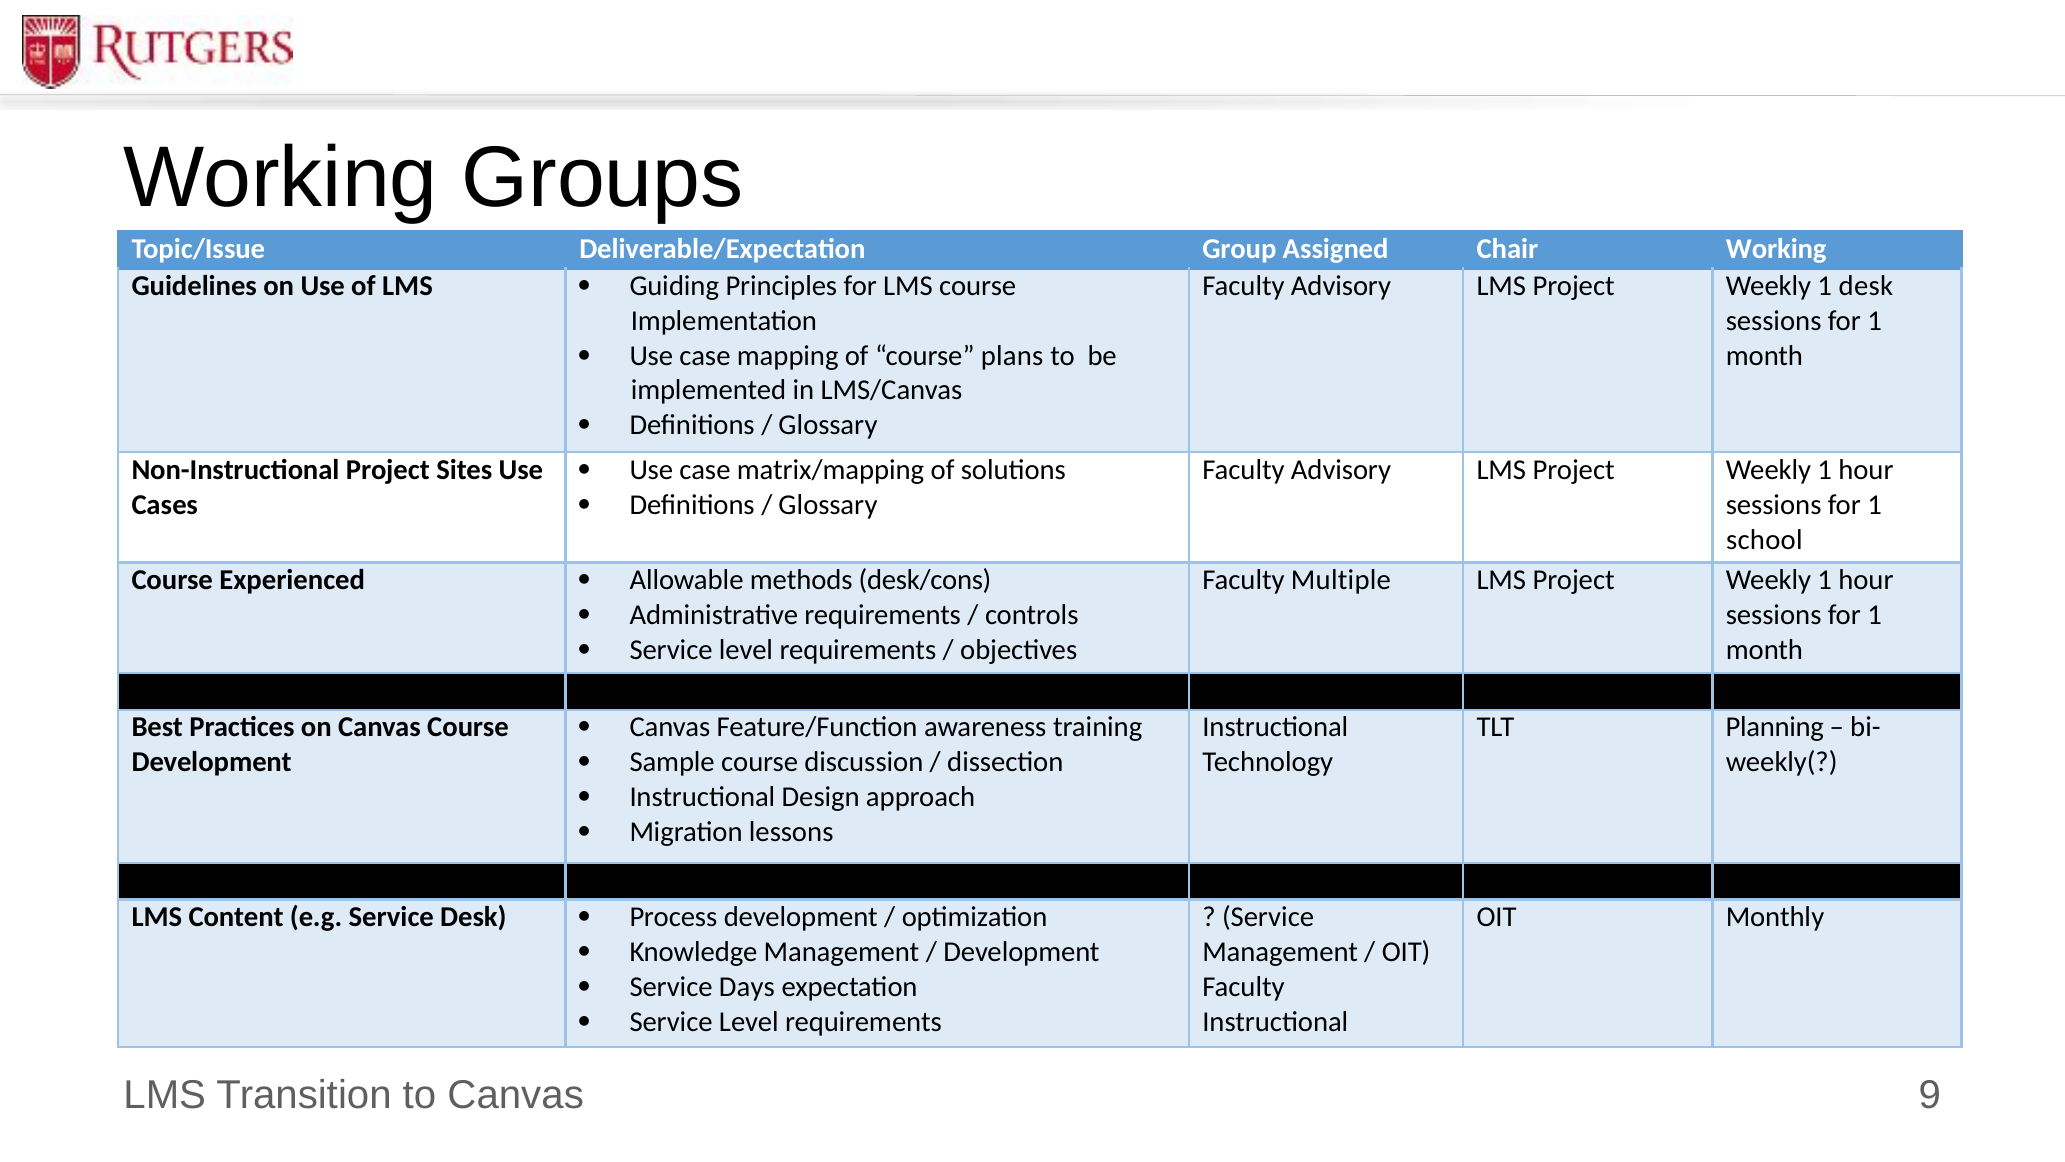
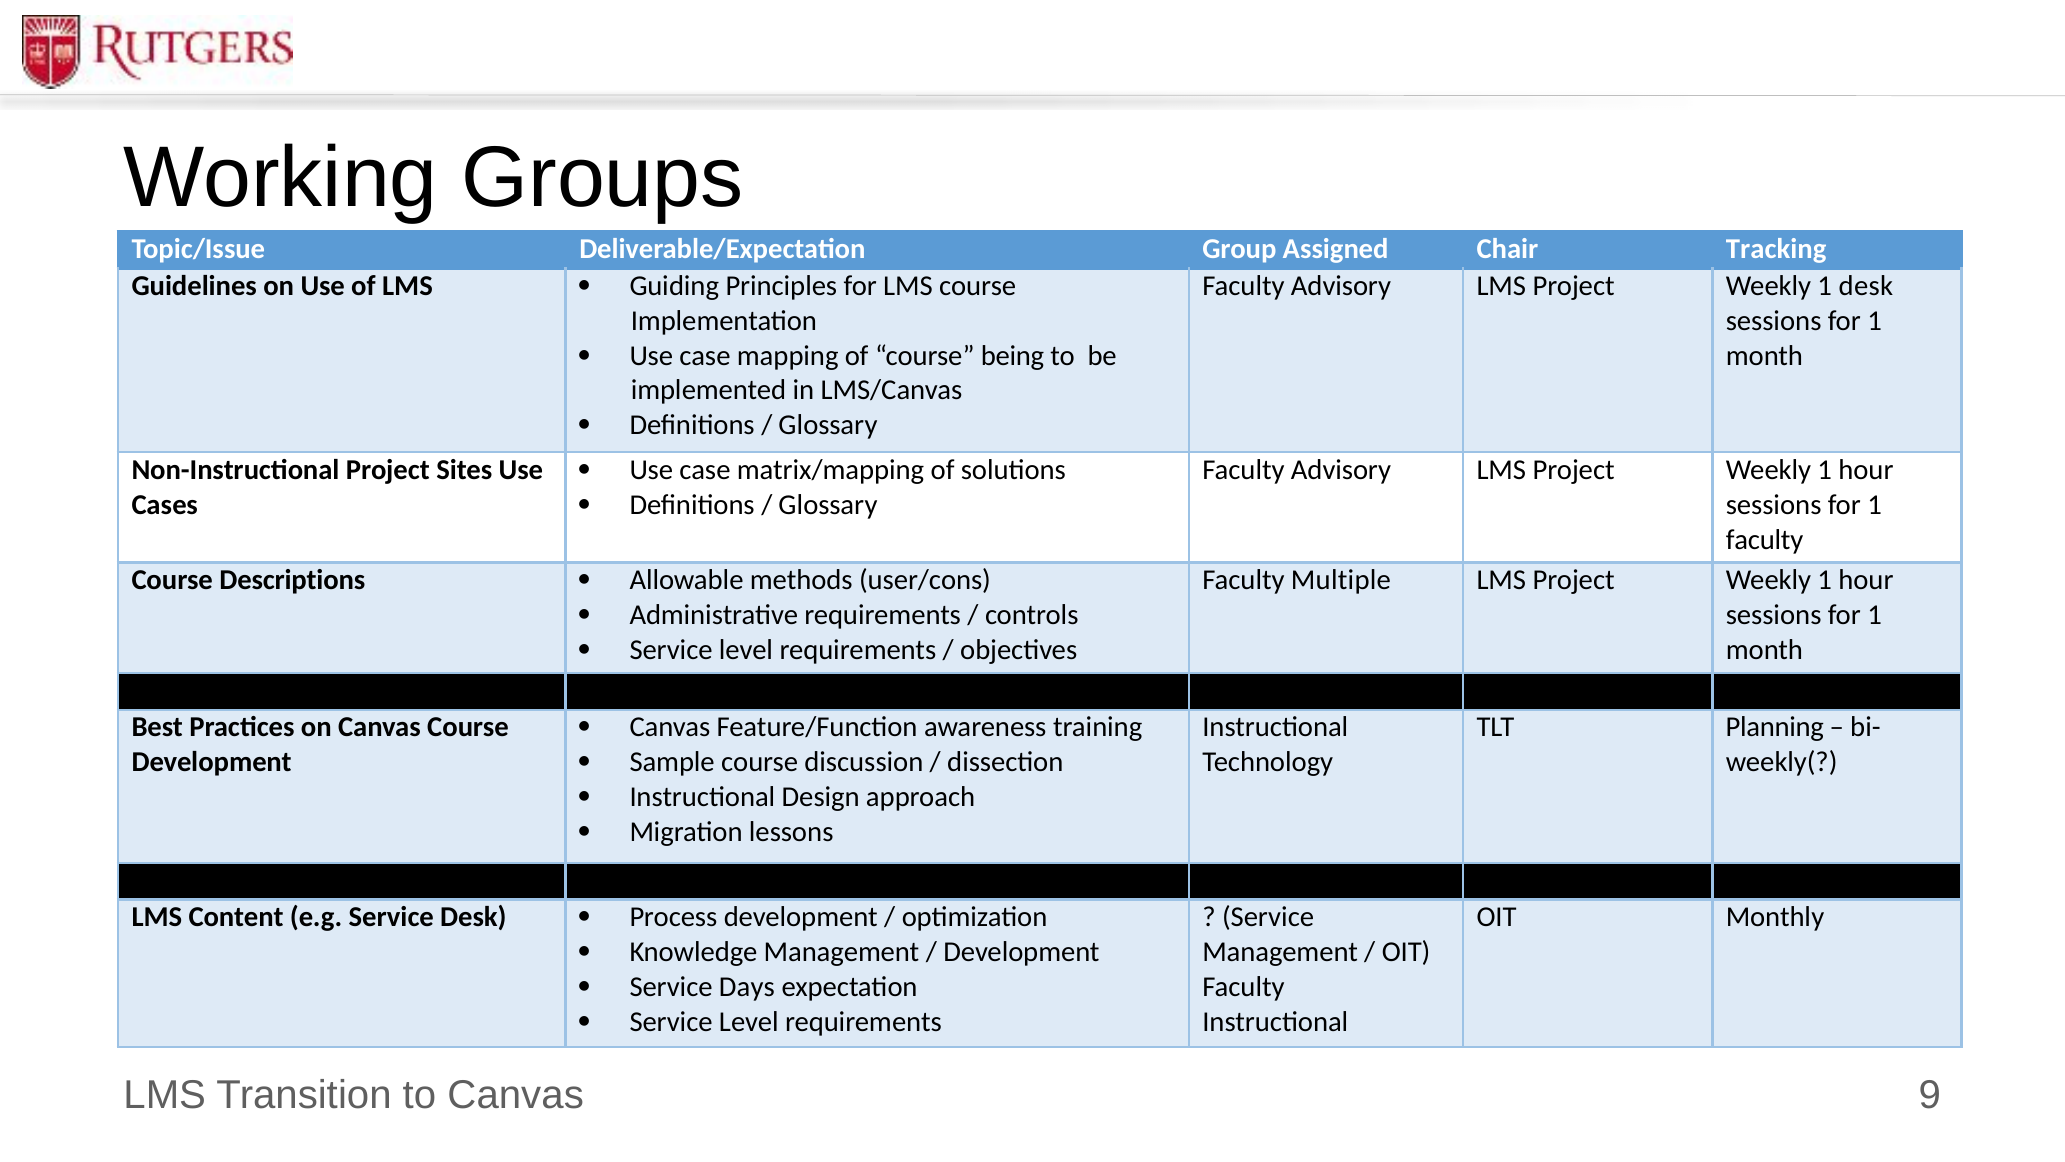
Chair Working: Working -> Tracking (1776, 249)
plans: plans -> being (1012, 355)
school: school -> faculty (1765, 539)
Experienced: Experienced -> Descriptions (292, 580)
desk/cons: desk/cons -> user/cons (925, 580)
